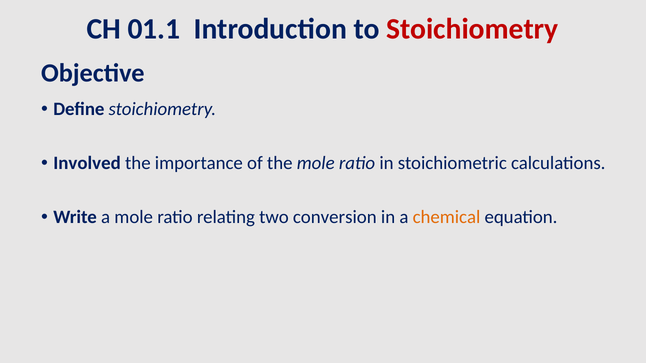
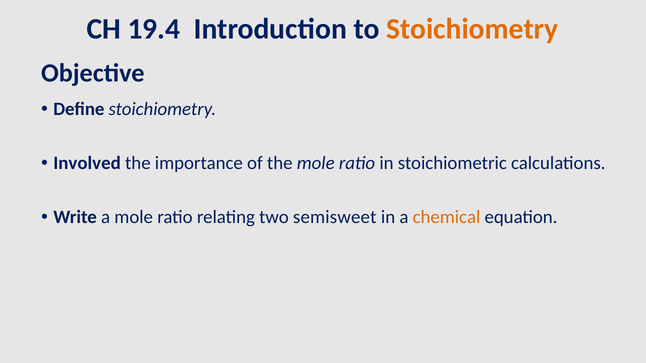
01.1: 01.1 -> 19.4 (154, 29)
Stoichiometry colour: red -> orange (472, 29)
conversion: conversion -> semisweet (335, 218)
